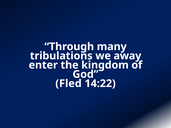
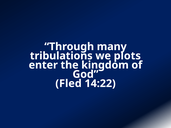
away: away -> plots (127, 56)
